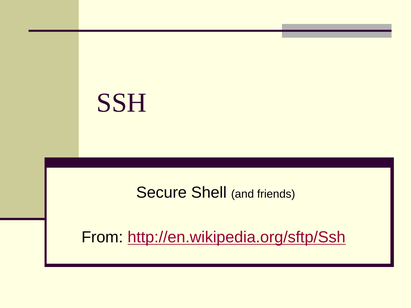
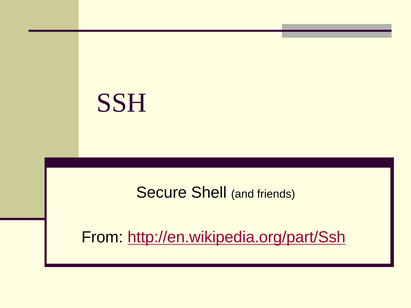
http://en.wikipedia.org/sftp/Ssh: http://en.wikipedia.org/sftp/Ssh -> http://en.wikipedia.org/part/Ssh (237, 238)
